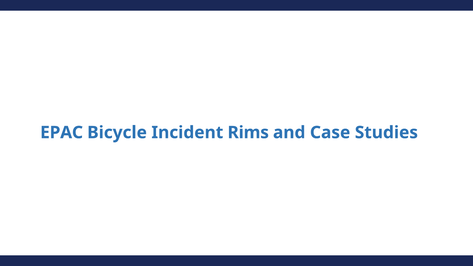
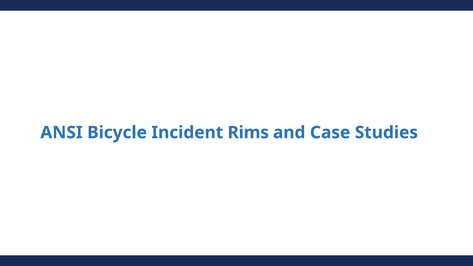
EPAC: EPAC -> ANSI (61, 133)
